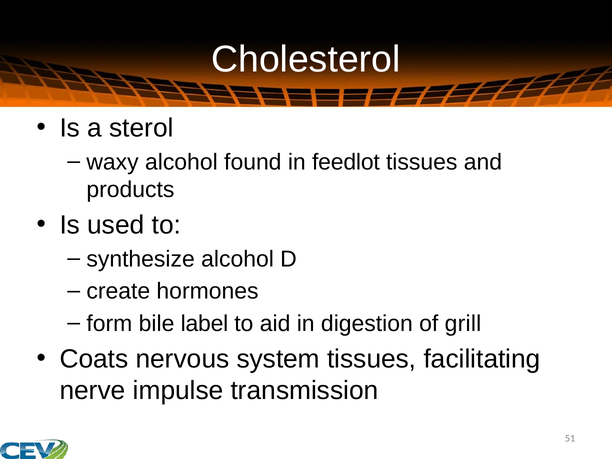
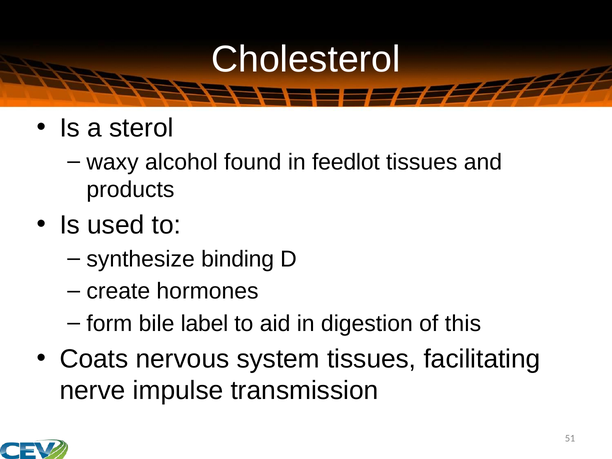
synthesize alcohol: alcohol -> binding (238, 259)
grill: grill -> this (463, 324)
